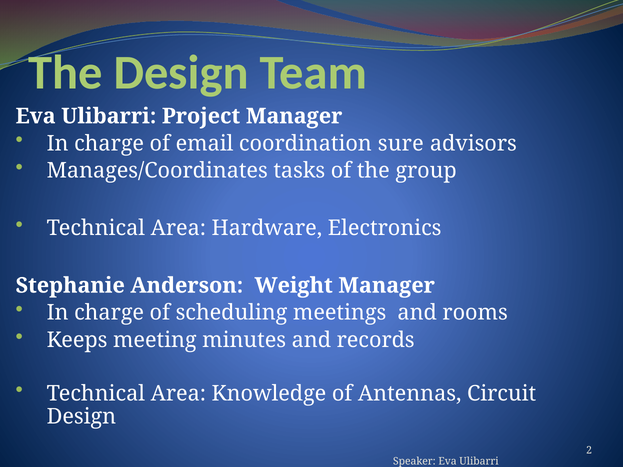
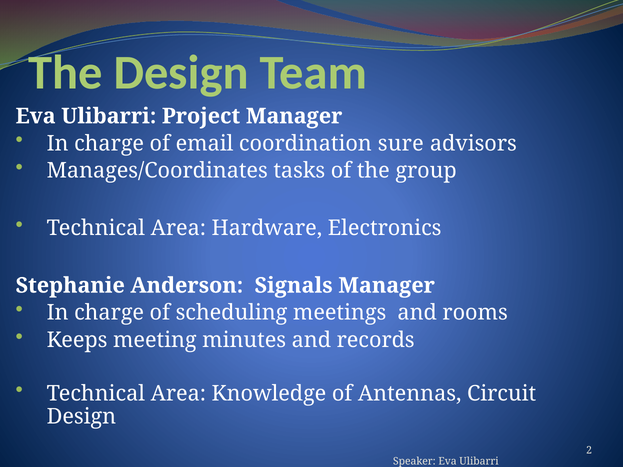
Weight: Weight -> Signals (294, 286)
